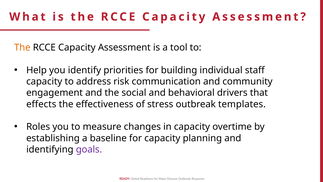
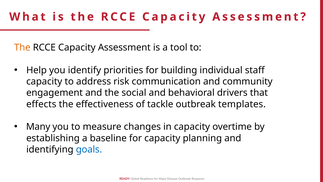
stress: stress -> tackle (160, 104)
Roles: Roles -> Many (38, 127)
goals colour: purple -> blue (89, 149)
